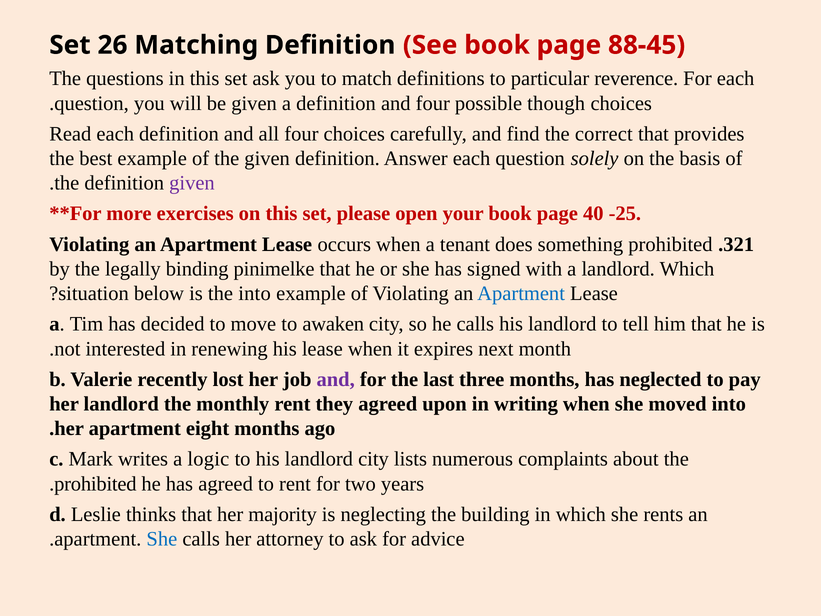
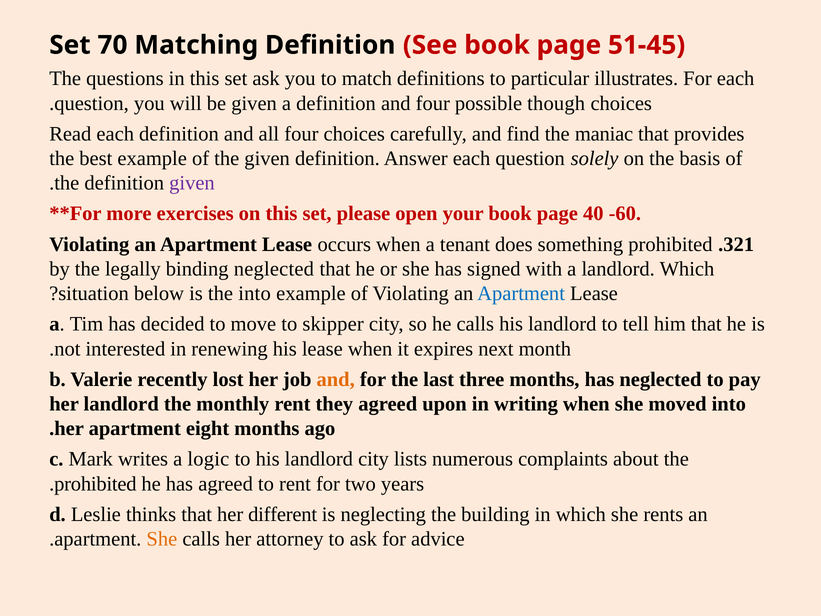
26: 26 -> 70 (112, 45)
88-45: 88-45 -> 51-45 (647, 45)
reverence: reverence -> illustrates (636, 79)
correct: correct -> maniac (604, 134)
-25: -25 -> -60 (625, 214)
binding pinimelke: pinimelke -> neglected (274, 269)
awaken: awaken -> skipper (333, 324)
and colour: purple -> orange (336, 379)
majority: majority -> different (283, 514)
She colour: blue -> orange (162, 539)
